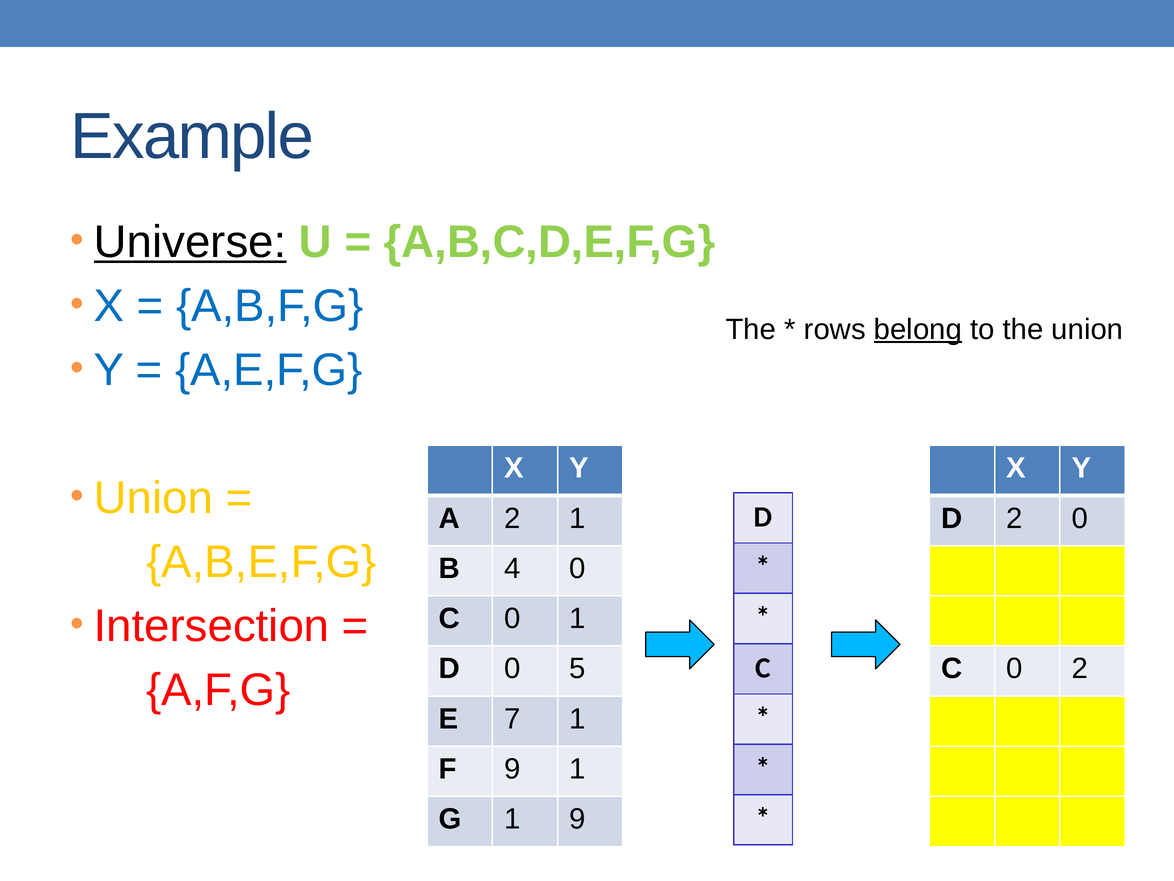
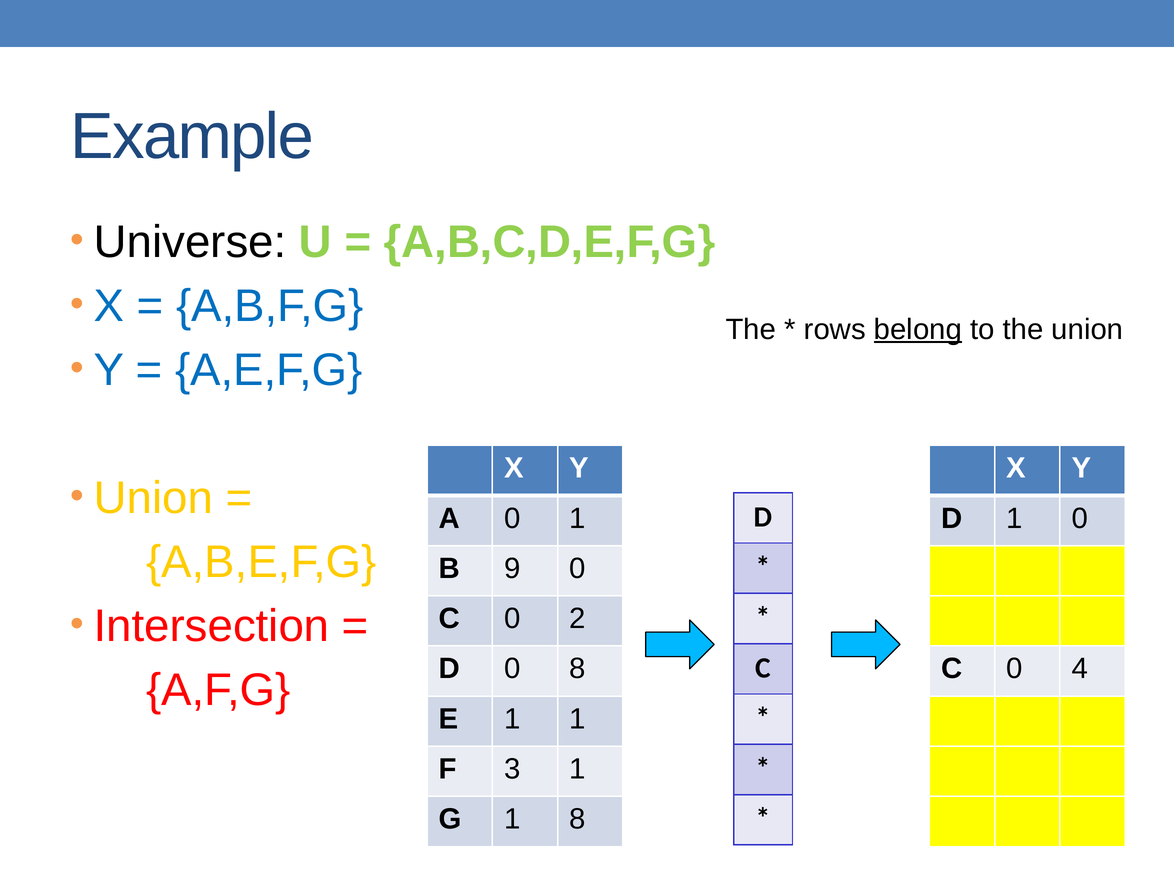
Universe underline: present -> none (190, 242)
A 2: 2 -> 0 (512, 518)
D 2: 2 -> 1 (1015, 518)
4: 4 -> 9 (512, 568)
0 1: 1 -> 2 (578, 618)
0 5: 5 -> 8 (578, 668)
0 2: 2 -> 4 (1080, 668)
E 7: 7 -> 1 (512, 718)
F 9: 9 -> 3 (512, 769)
1 9: 9 -> 8 (578, 819)
